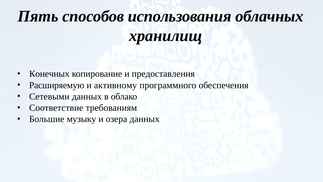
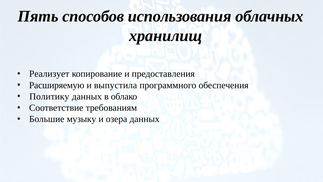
Конечных: Конечных -> Реализует (49, 74)
активному: активному -> выпустила (116, 85)
Сетевыми: Сетевыми -> Политику (49, 96)
